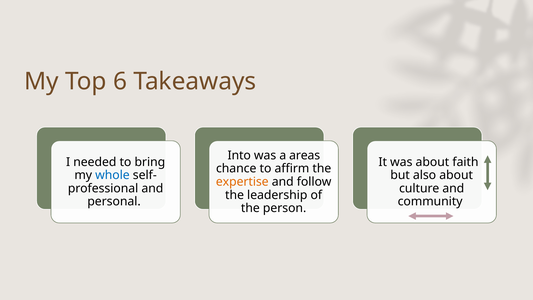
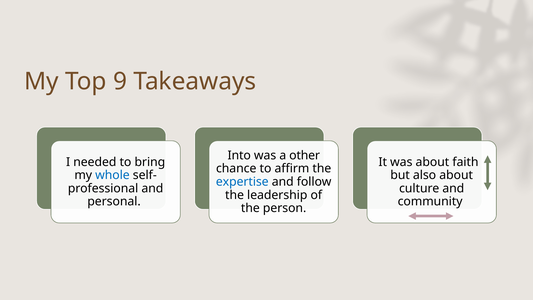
6: 6 -> 9 (120, 82)
areas: areas -> other (305, 155)
expertise colour: orange -> blue (242, 182)
